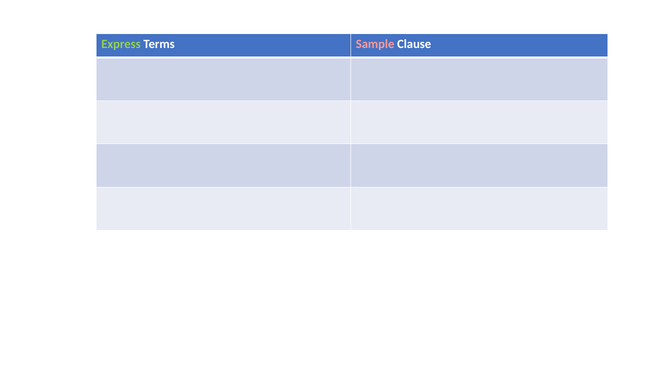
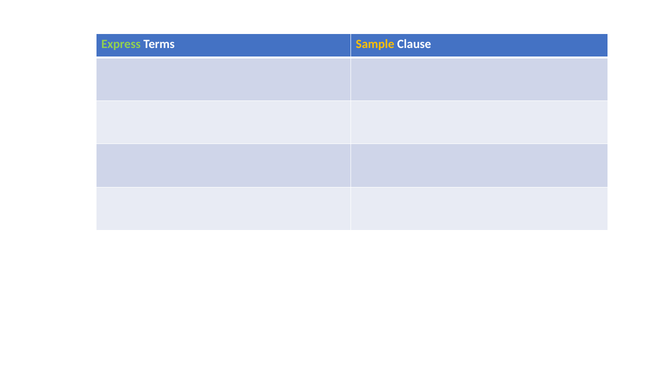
Sample colour: pink -> yellow (375, 44)
